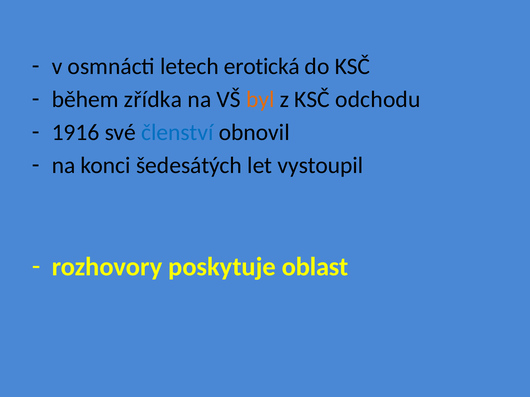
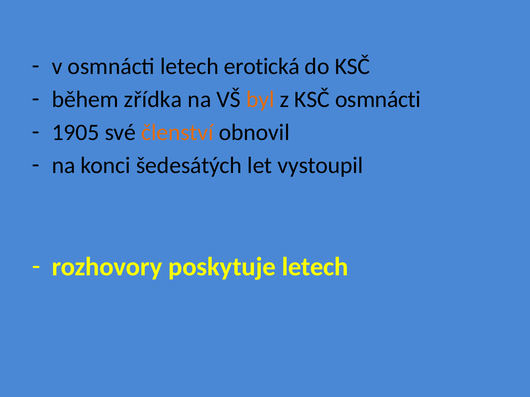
KSČ odchodu: odchodu -> osmnácti (378, 100)
1916: 1916 -> 1905 (76, 133)
členství colour: blue -> orange (177, 133)
poskytuje oblast: oblast -> letech (315, 267)
